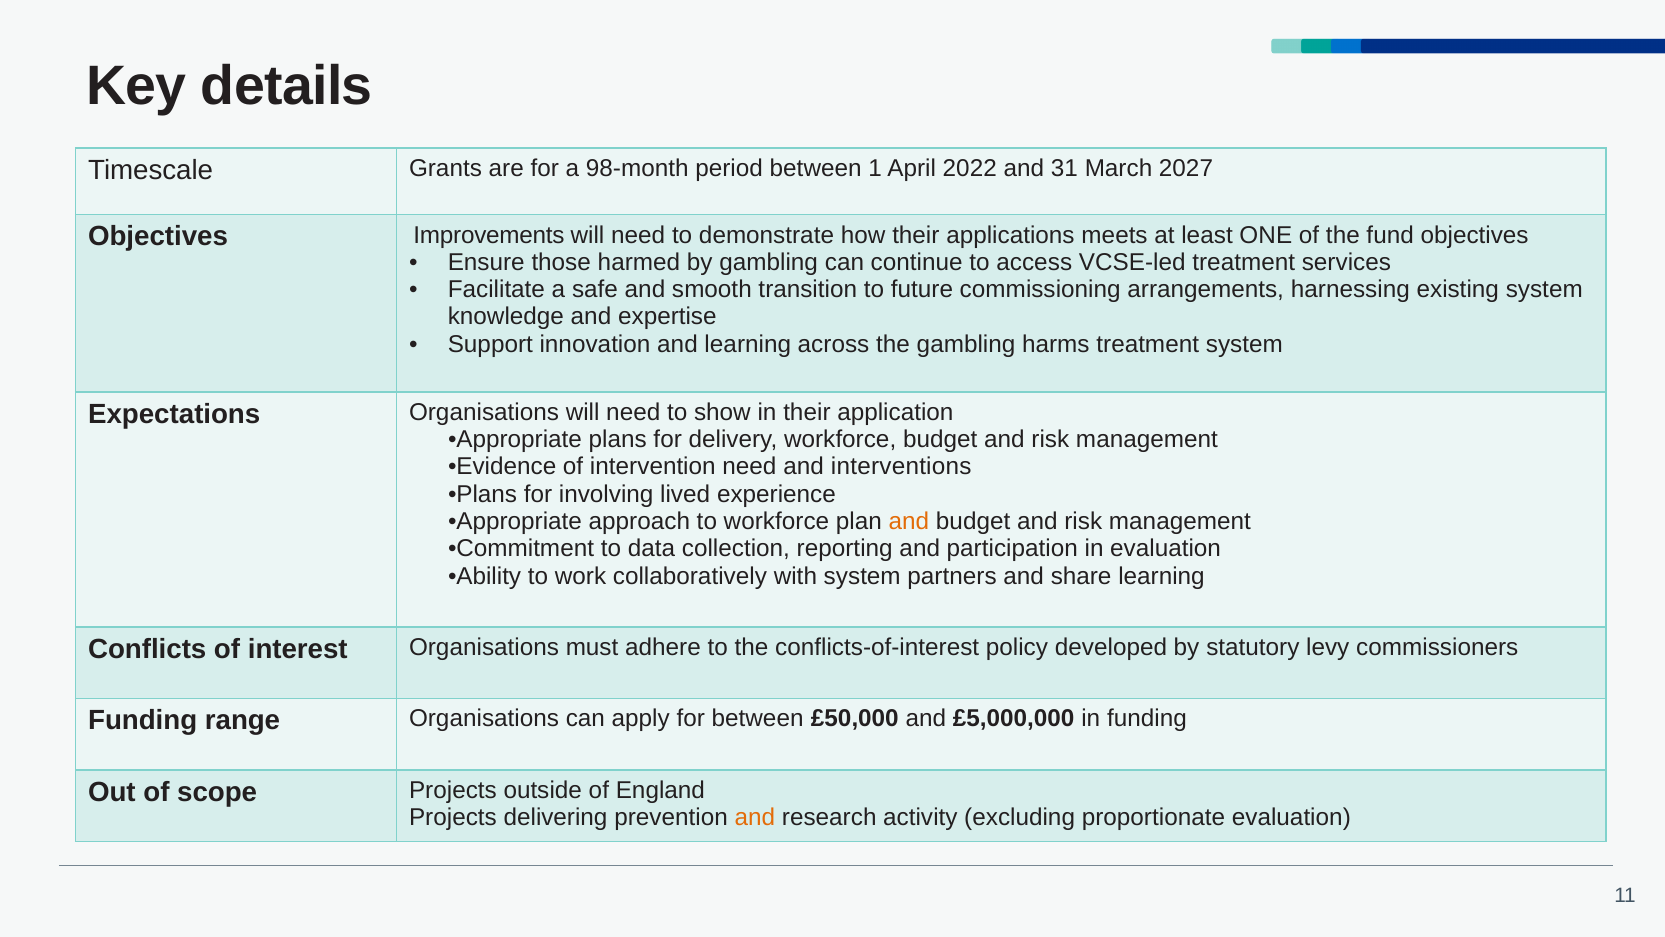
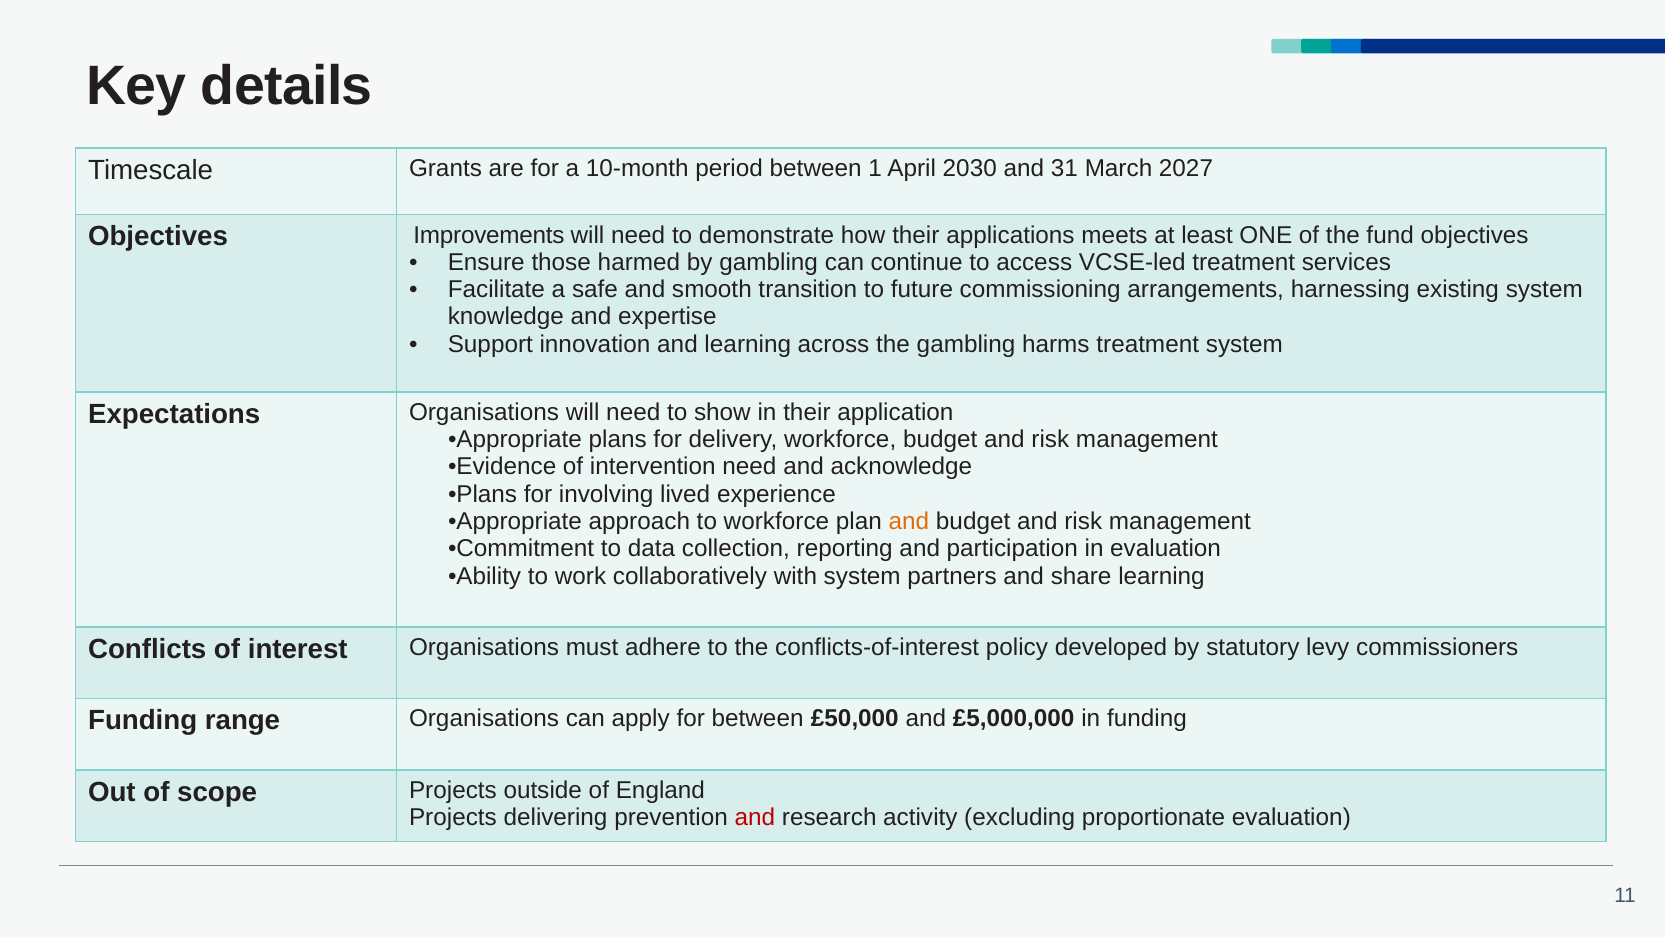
98-month: 98-month -> 10-month (637, 168)
2022: 2022 -> 2030 (970, 168)
interventions: interventions -> acknowledge (901, 467)
and colour: orange -> red (755, 817)
